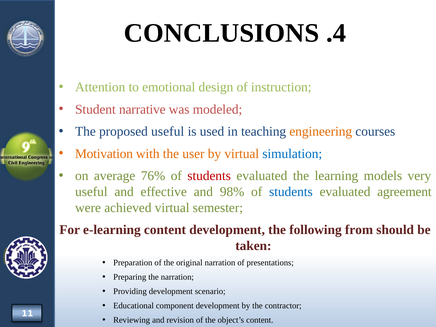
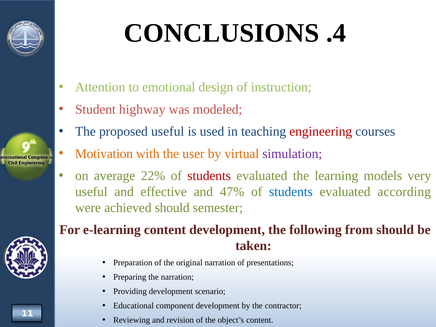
narrative: narrative -> highway (142, 109)
engineering colour: orange -> red (321, 131)
simulation colour: blue -> purple (292, 154)
76%: 76% -> 22% (153, 176)
98%: 98% -> 47% (232, 192)
agreement: agreement -> according (404, 192)
achieved virtual: virtual -> should (172, 208)
